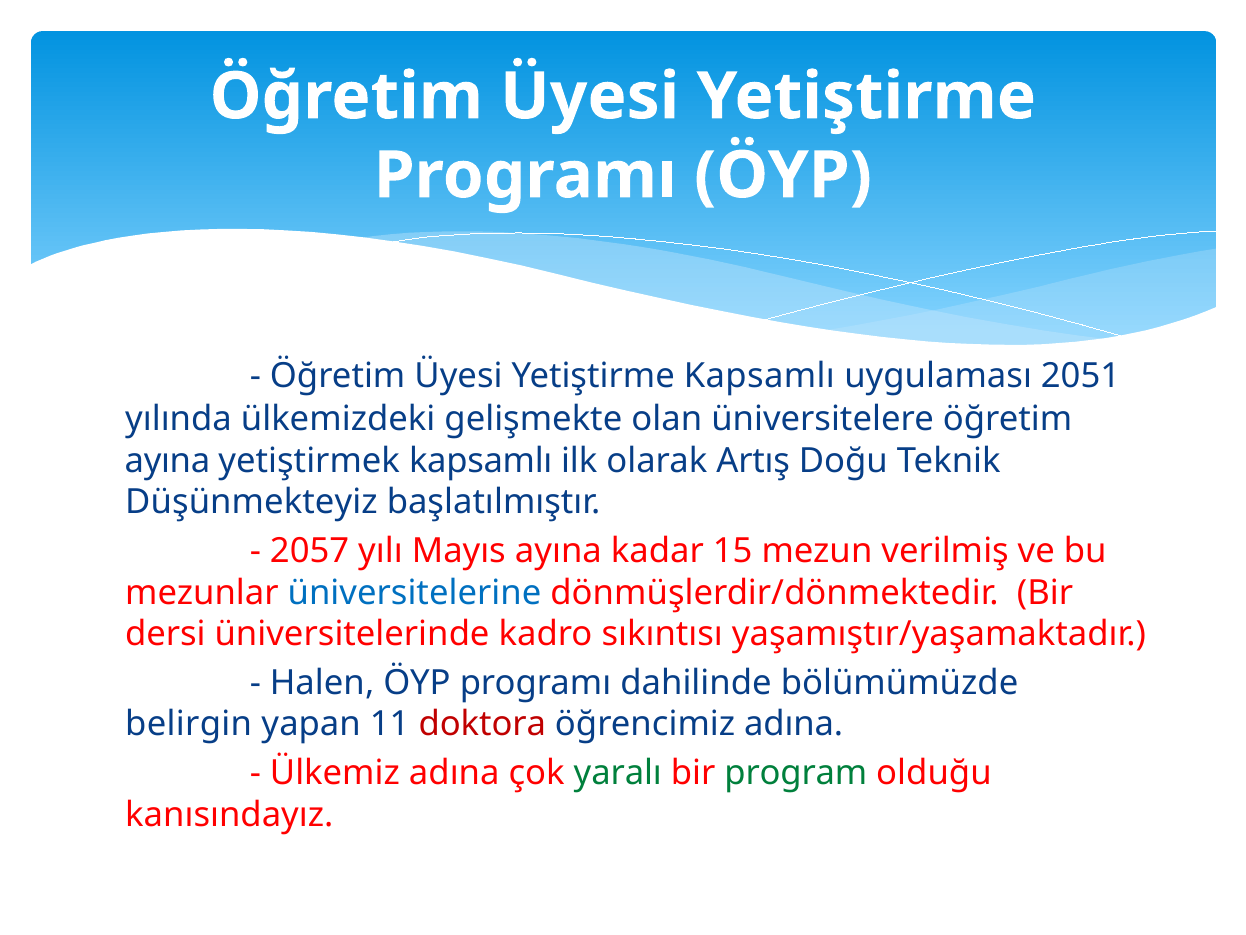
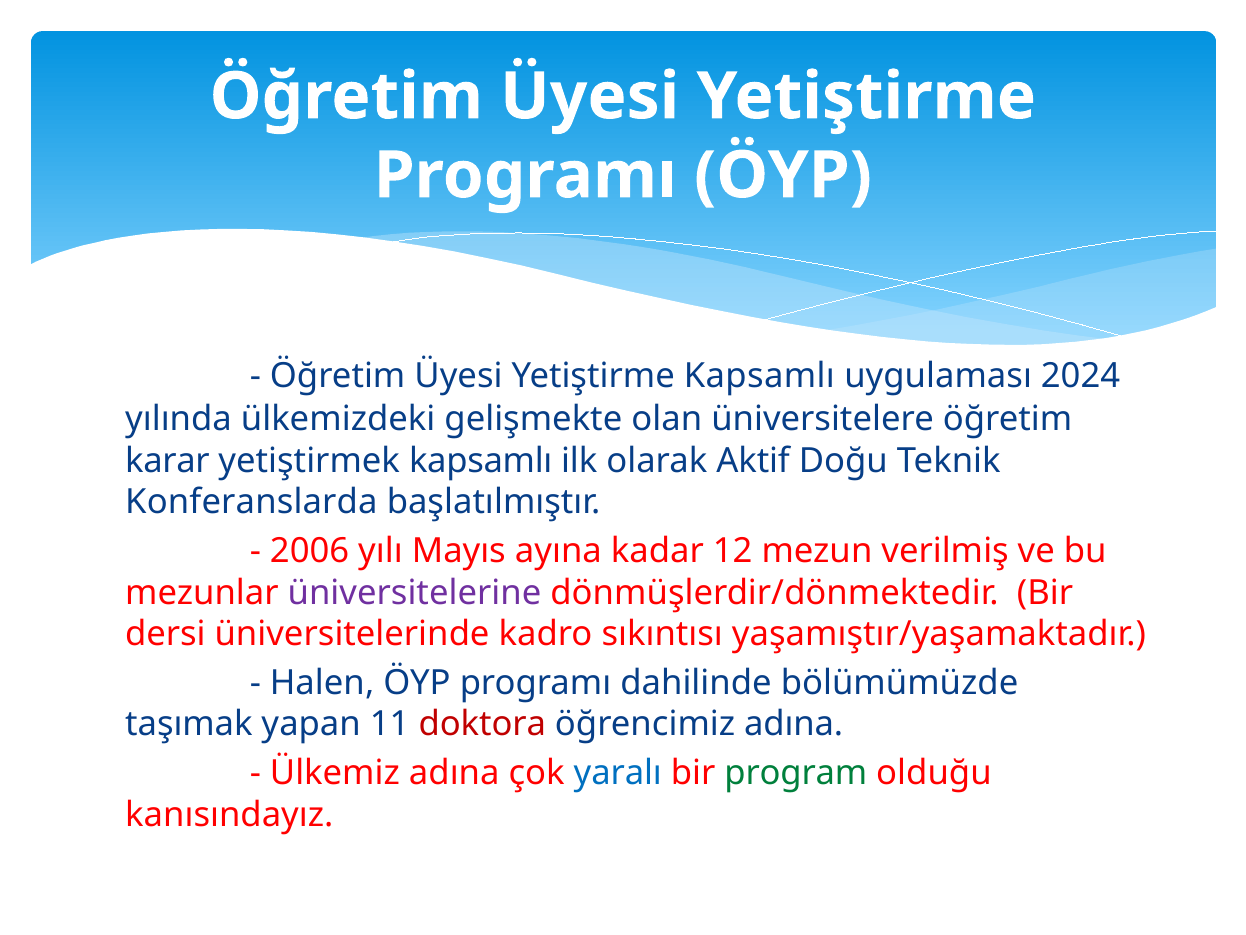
2051: 2051 -> 2024 (1081, 376)
ayına: ayına -> karar (167, 461)
Artış: Artış -> Aktif (753, 461)
Düşünmekteyiz: Düşünmekteyiz -> Konferanslarda (251, 502)
2057: 2057 -> 2006 (310, 551)
15: 15 -> 12 (733, 551)
üniversitelerine colour: blue -> purple (414, 592)
belirgin: belirgin -> taşımak (189, 724)
yaralı colour: green -> blue (618, 773)
